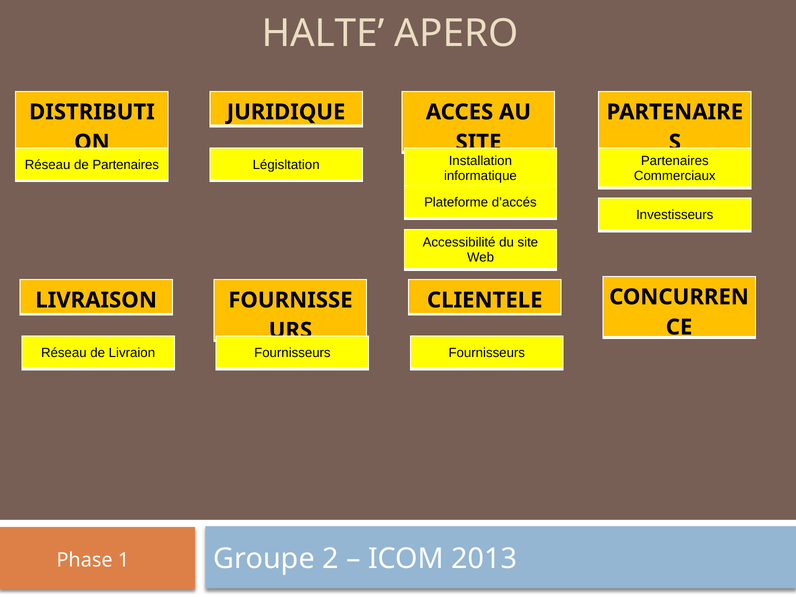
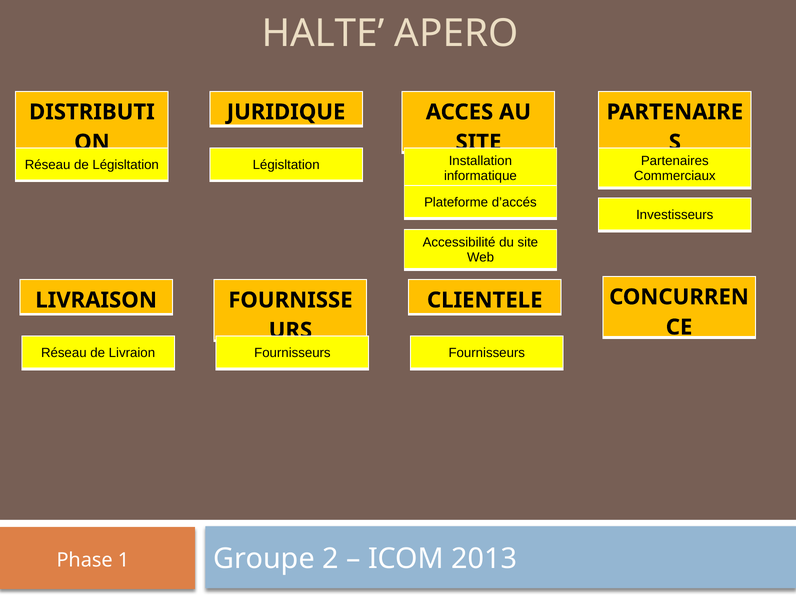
de Partenaires: Partenaires -> Législtation (126, 165)
